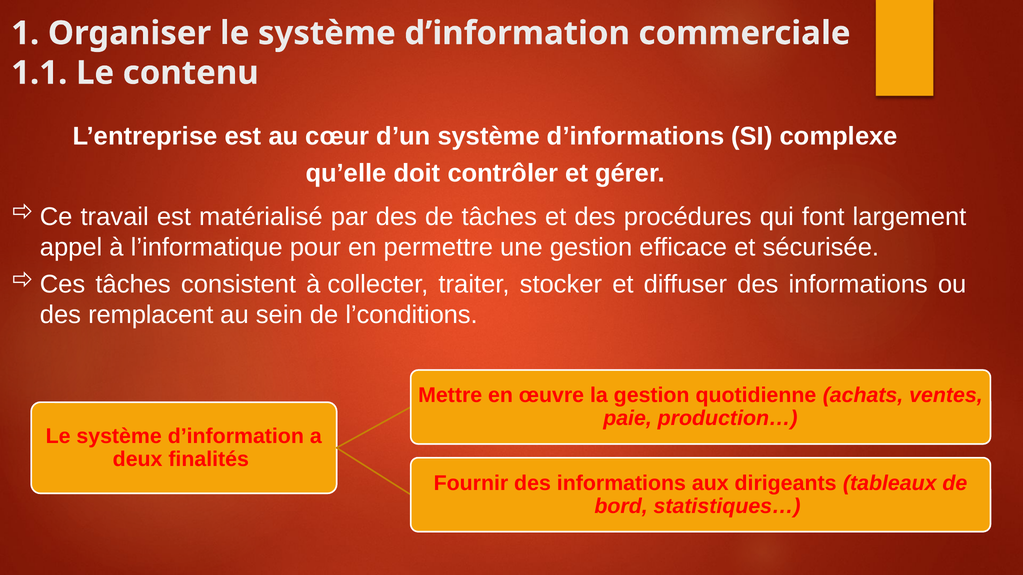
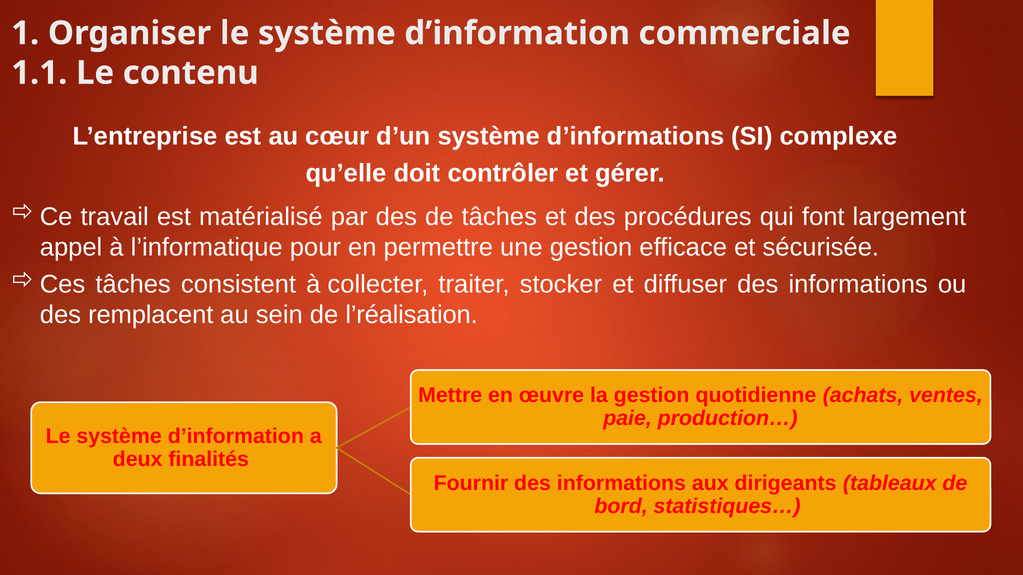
l’conditions: l’conditions -> l’réalisation (412, 315)
